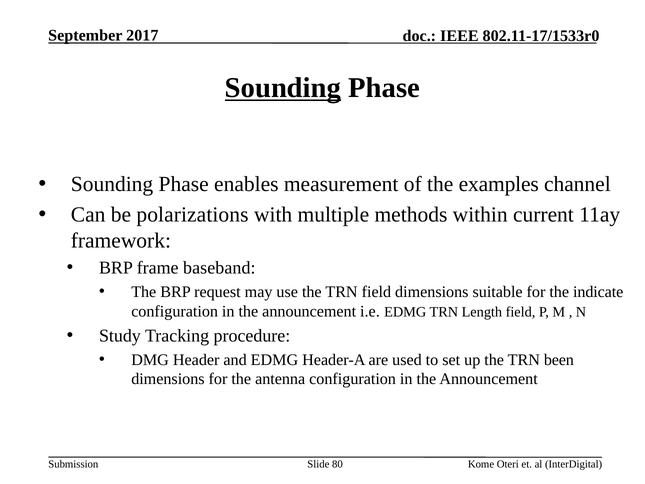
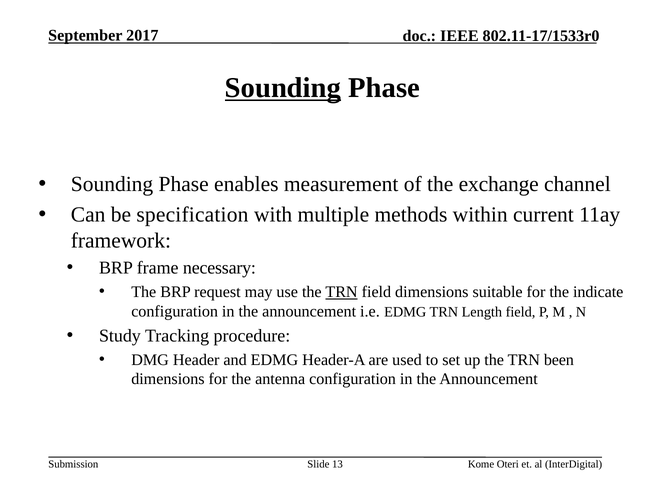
examples: examples -> exchange (499, 184)
polarizations: polarizations -> specification (192, 215)
baseband: baseband -> necessary (219, 268)
TRN underline: none -> present (342, 292)
80: 80 -> 13 (337, 464)
